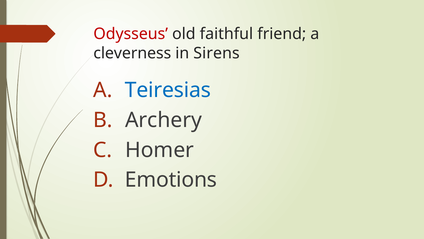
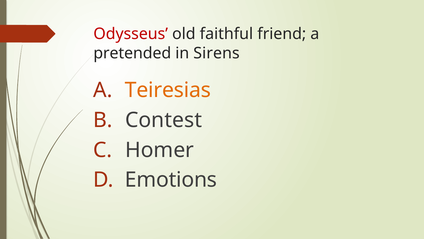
cleverness: cleverness -> pretended (132, 53)
Teiresias colour: blue -> orange (168, 90)
Archery: Archery -> Contest (164, 120)
